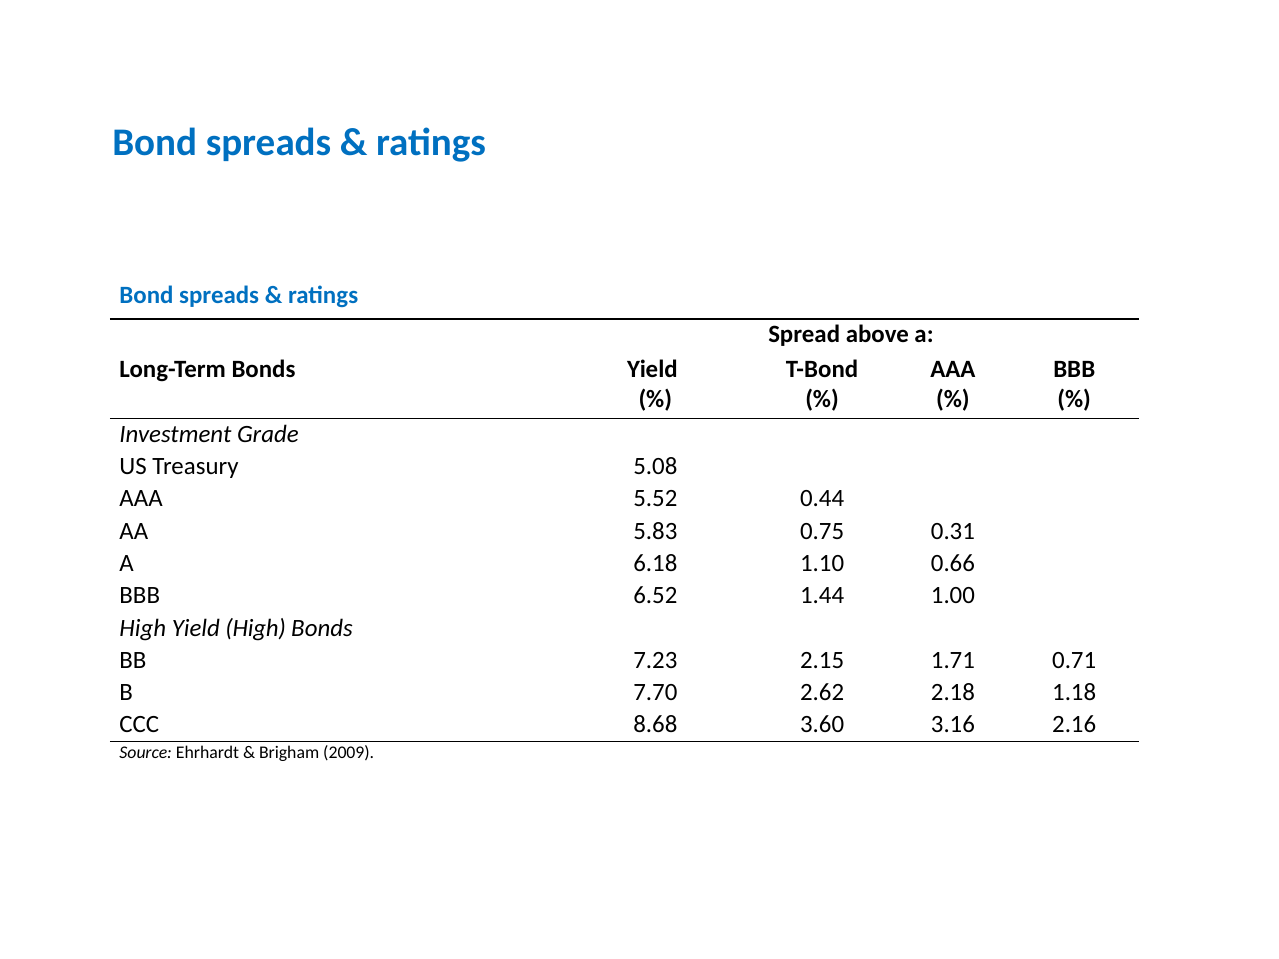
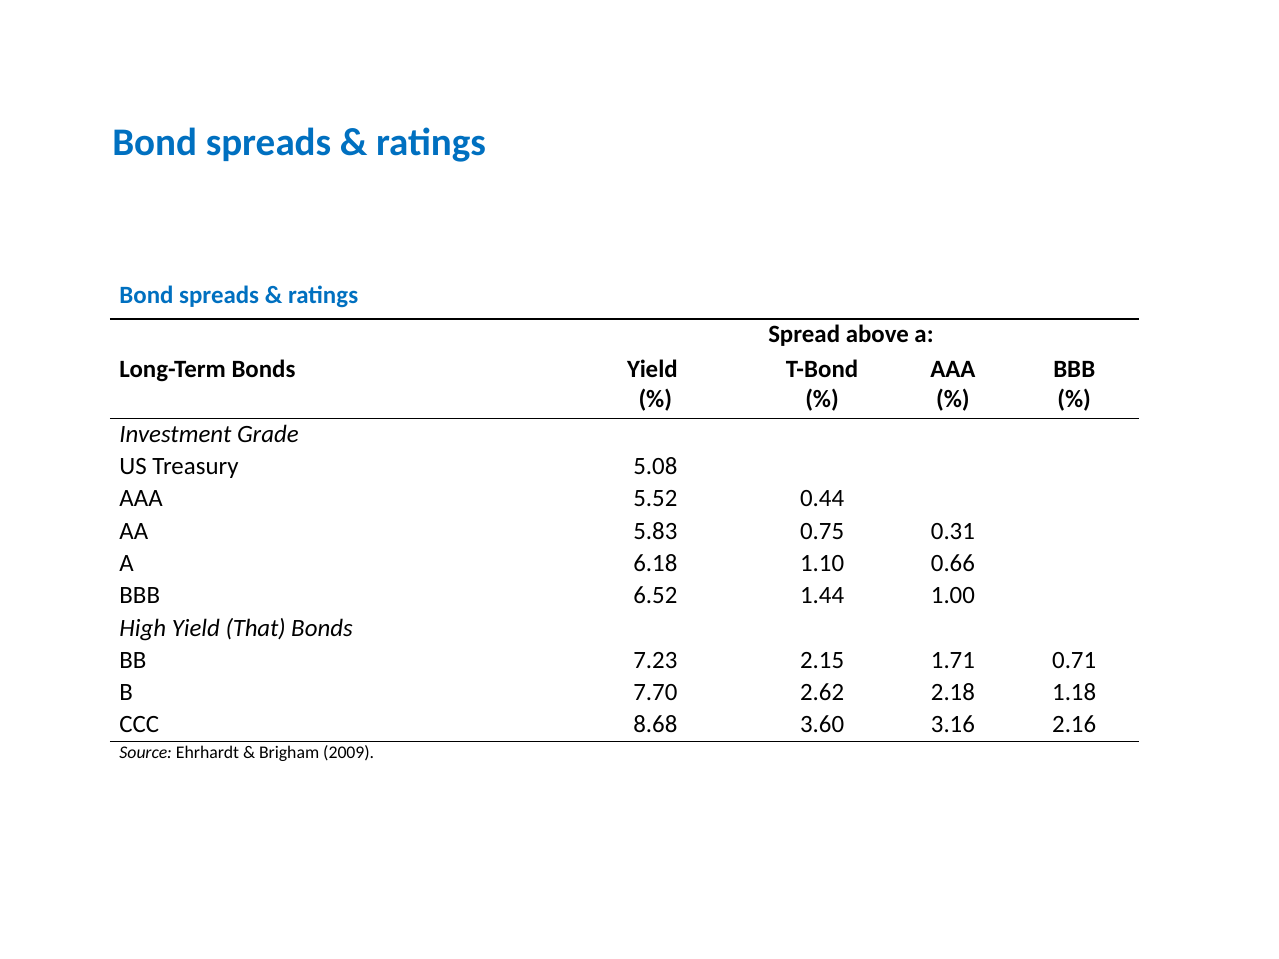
Yield High: High -> That (256, 628)
